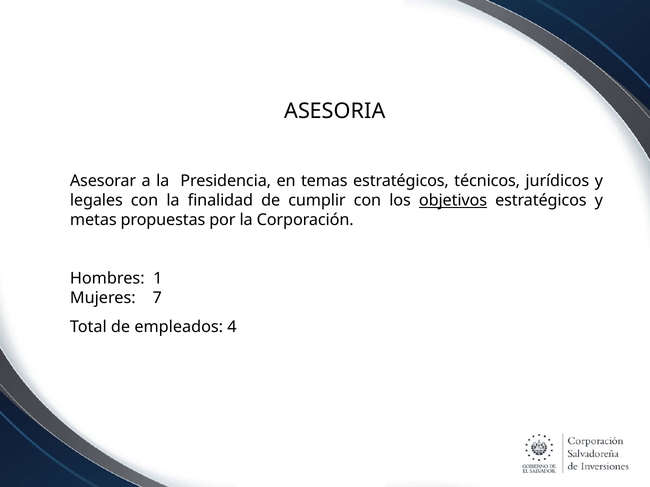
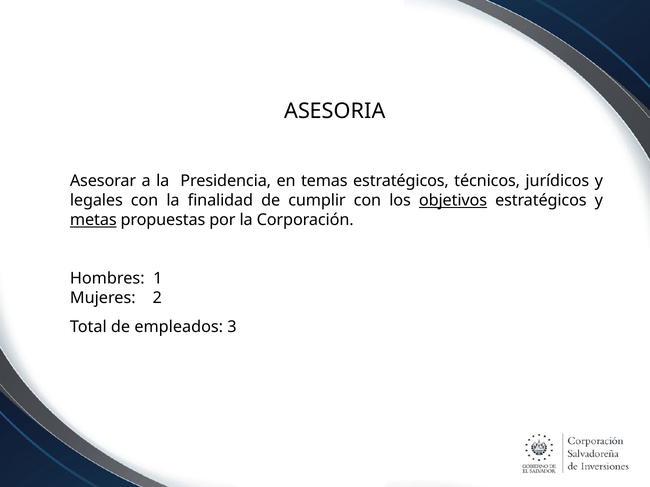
metas underline: none -> present (93, 220)
7: 7 -> 2 (157, 298)
4: 4 -> 3 (232, 327)
